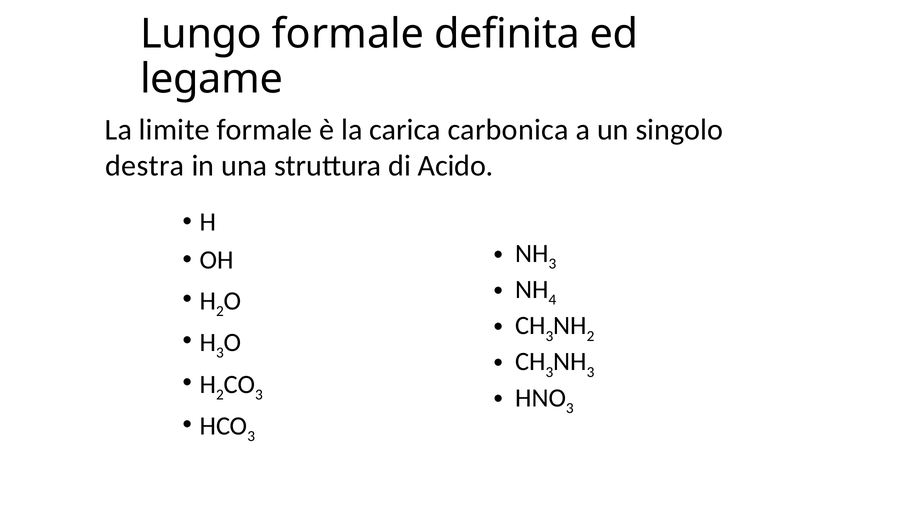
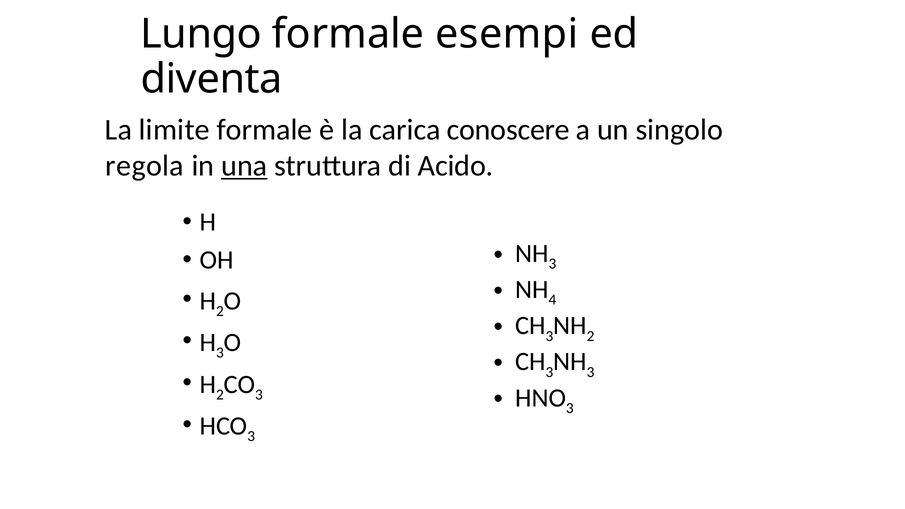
definita: definita -> esempi (507, 34)
legame: legame -> diventa (212, 79)
carbonica: carbonica -> conoscere (508, 130)
destra: destra -> regola (145, 166)
una underline: none -> present (244, 166)
